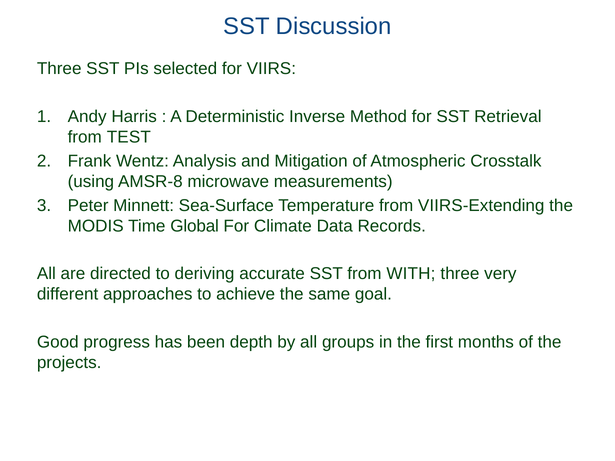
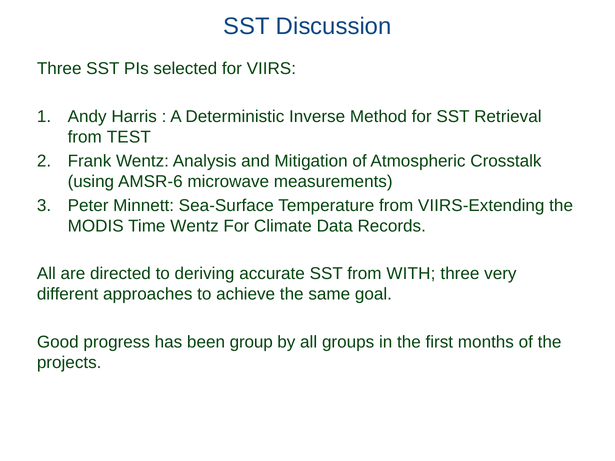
AMSR-8: AMSR-8 -> AMSR-6 (150, 182)
Time Global: Global -> Wentz (195, 226)
depth: depth -> group (251, 342)
